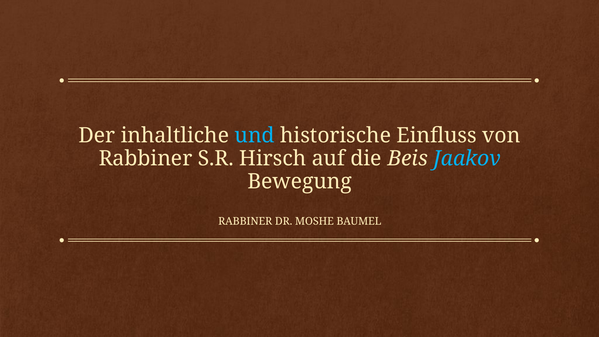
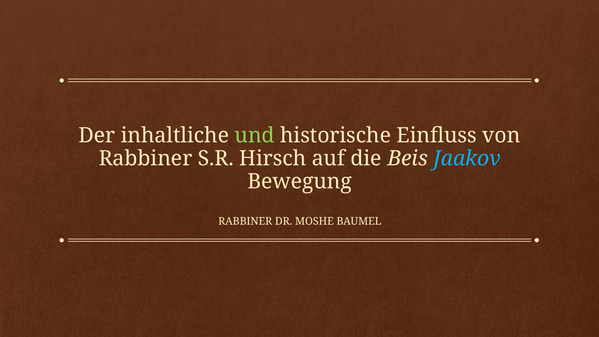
und colour: light blue -> light green (255, 136)
